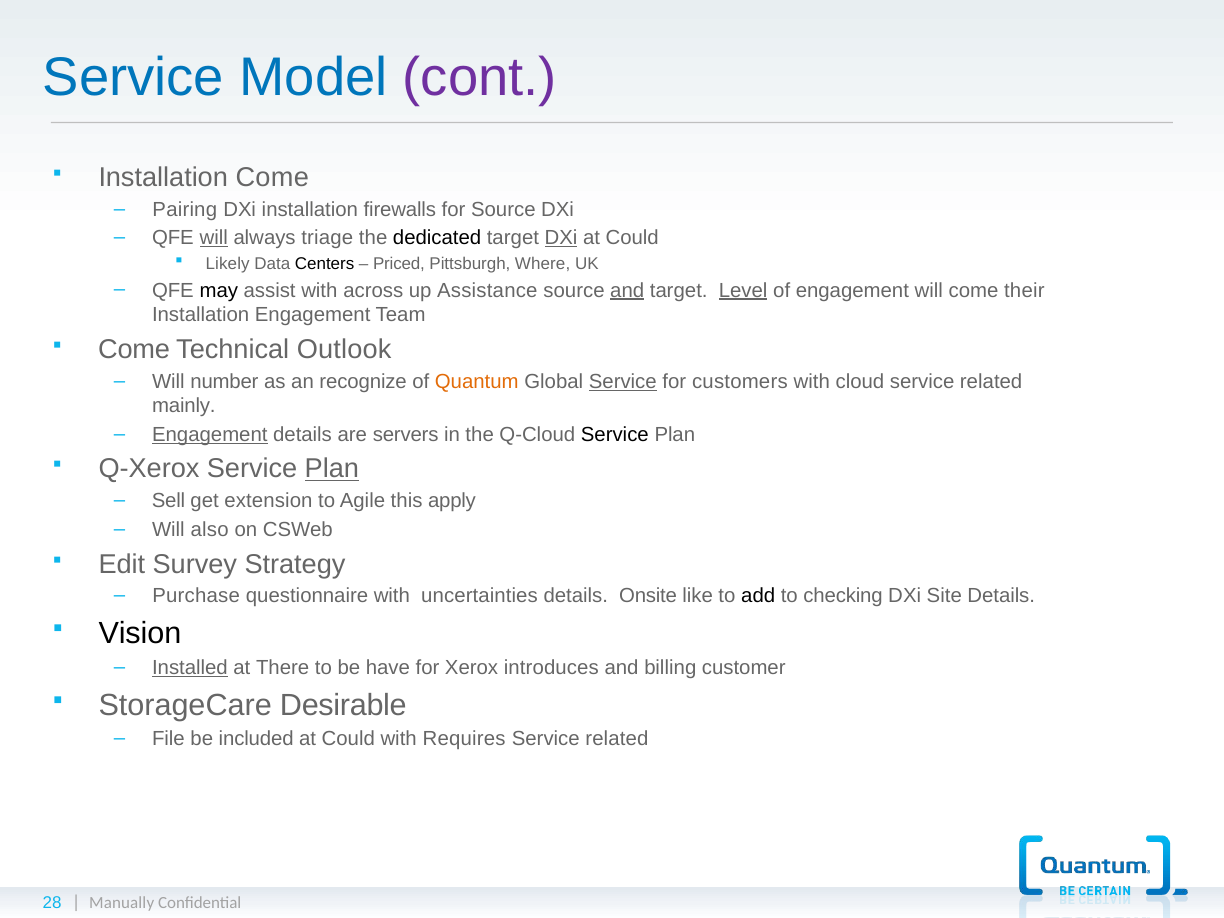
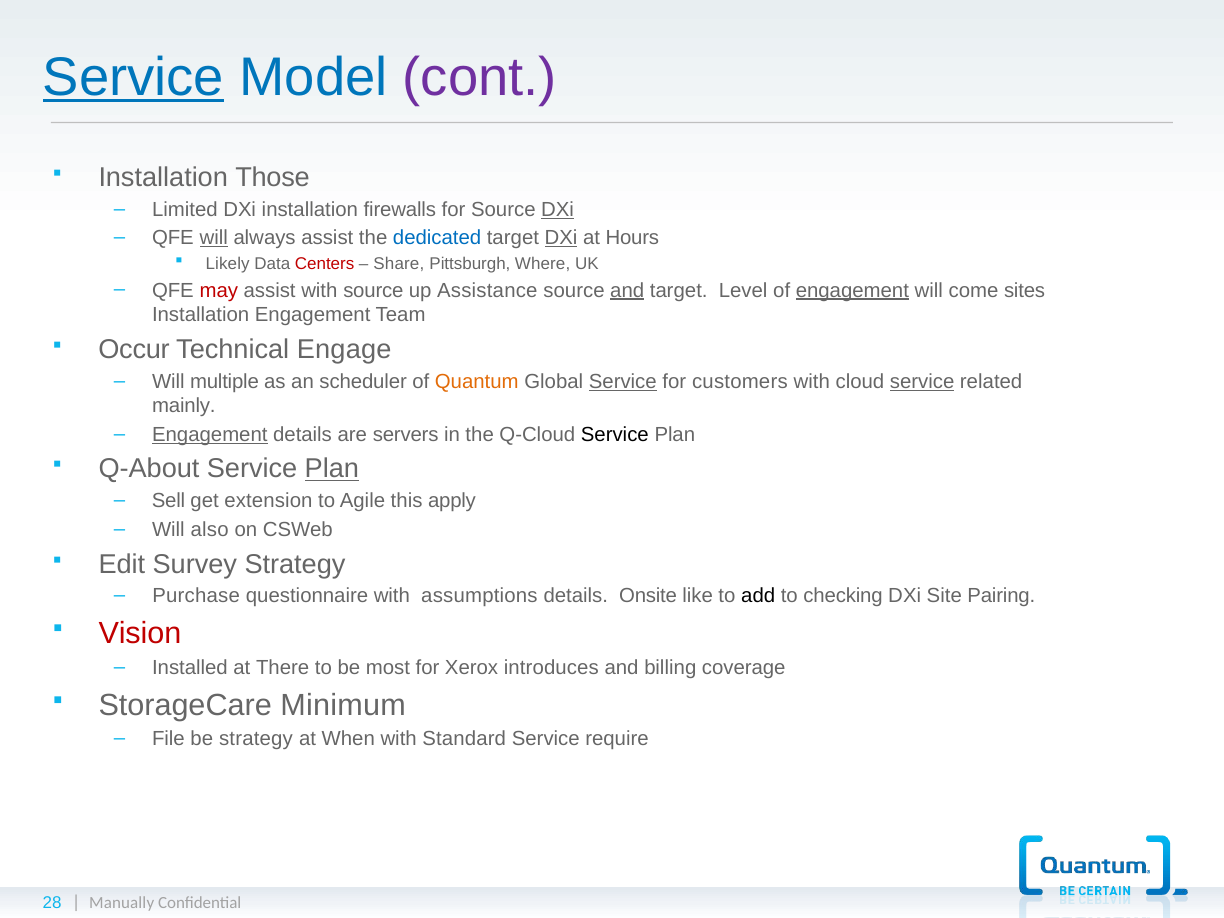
Service underline: none -> present (134, 77)
Installation Come: Come -> Those (273, 177)
Pairing: Pairing -> Limited (185, 209)
DXi underline: none -> present (558, 209)
always triage: triage -> assist (327, 238)
dedicated colour: black -> blue (437, 238)
Could: Could -> Hours (632, 238)
Centers colour: black -> red (325, 264)
Priced: Priced -> Share (399, 264)
may colour: black -> red (219, 290)
with across: across -> source (373, 290)
Level underline: present -> none (743, 290)
engagement underline: none -> present (852, 290)
their: their -> sites (1025, 290)
Come: Come -> Occur (134, 349)
Outlook: Outlook -> Engage (344, 349)
number: number -> multiple (224, 381)
recognize: recognize -> scheduler (363, 381)
service underline: none -> present (922, 381)
Q-Xerox: Q-Xerox -> Q-About (149, 469)
uncertainties: uncertainties -> assumptions (479, 596)
Site Details: Details -> Pairing (1001, 596)
Vision colour: black -> red (140, 634)
Installed underline: present -> none (190, 668)
have: have -> most (388, 668)
customer: customer -> coverage (744, 668)
Desirable: Desirable -> Minimum (343, 705)
be included: included -> strategy (256, 739)
Could: Could -> When (348, 739)
Requires: Requires -> Standard (464, 739)
related: related -> require (617, 739)
